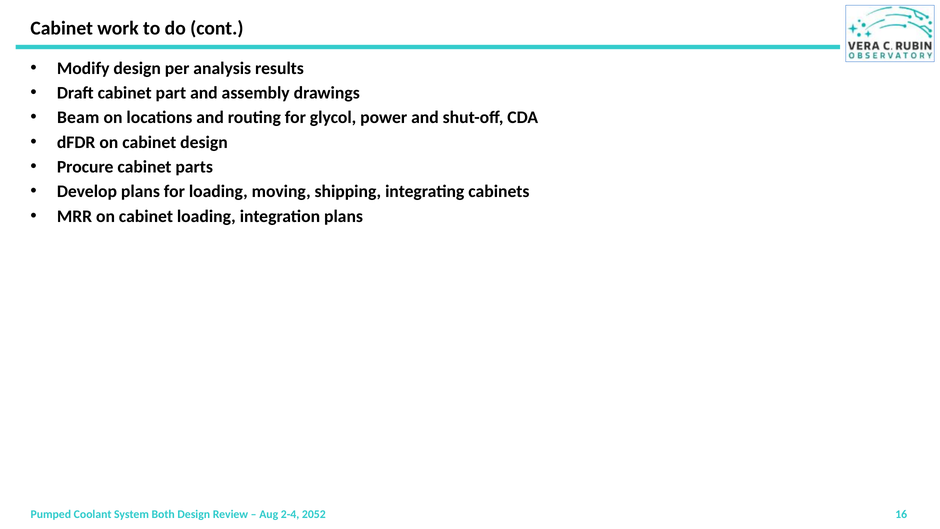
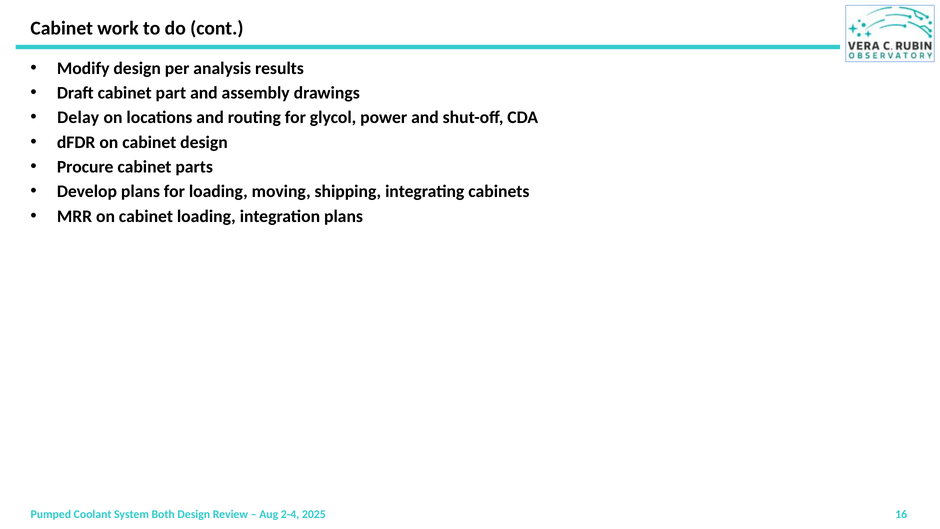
Beam: Beam -> Delay (78, 118)
2052: 2052 -> 2025 (314, 514)
